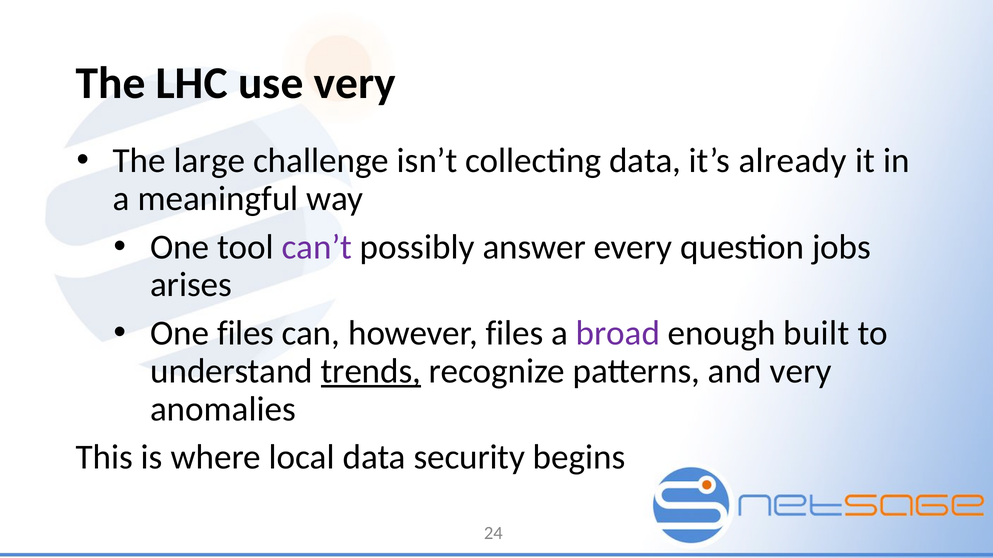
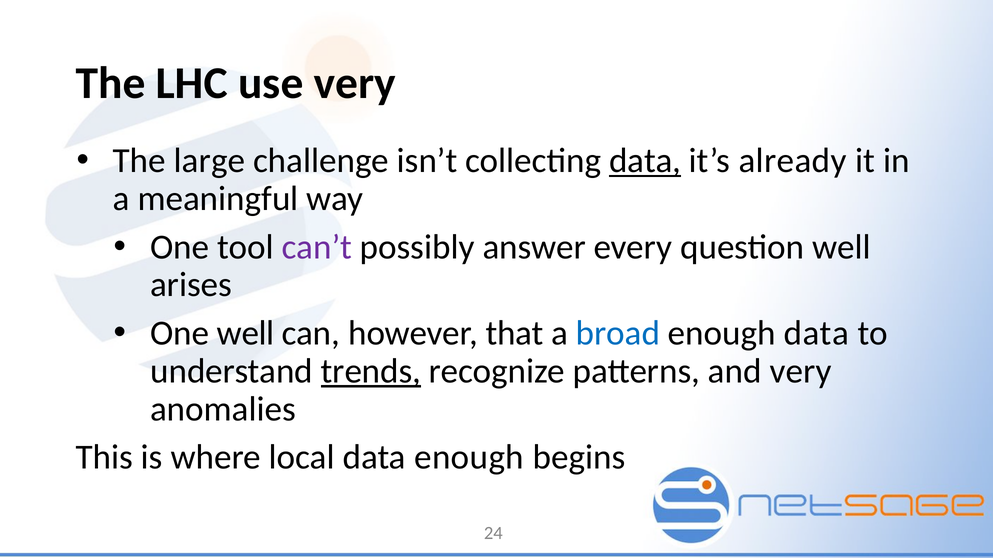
data underline: none -> present (645, 161)
question jobs: jobs -> well (841, 247)
One files: files -> well (246, 334)
however files: files -> that (515, 334)
broad colour: purple -> blue (618, 334)
enough built: built -> data (816, 334)
data security: security -> enough (469, 458)
